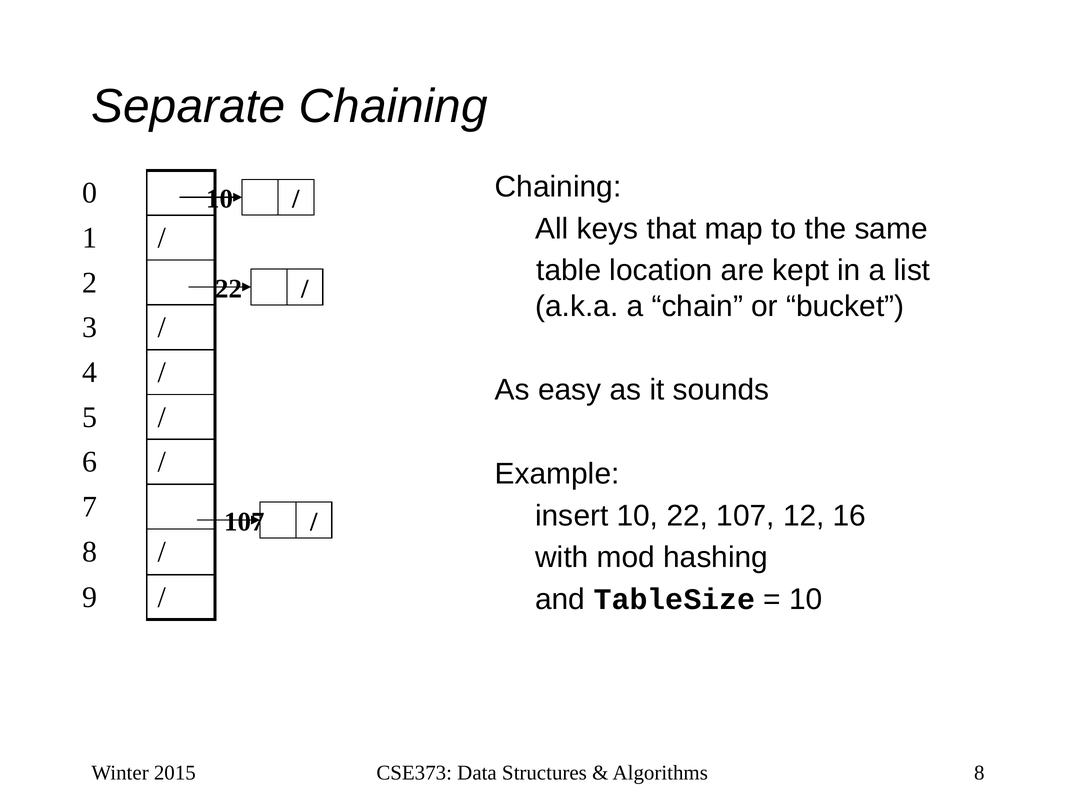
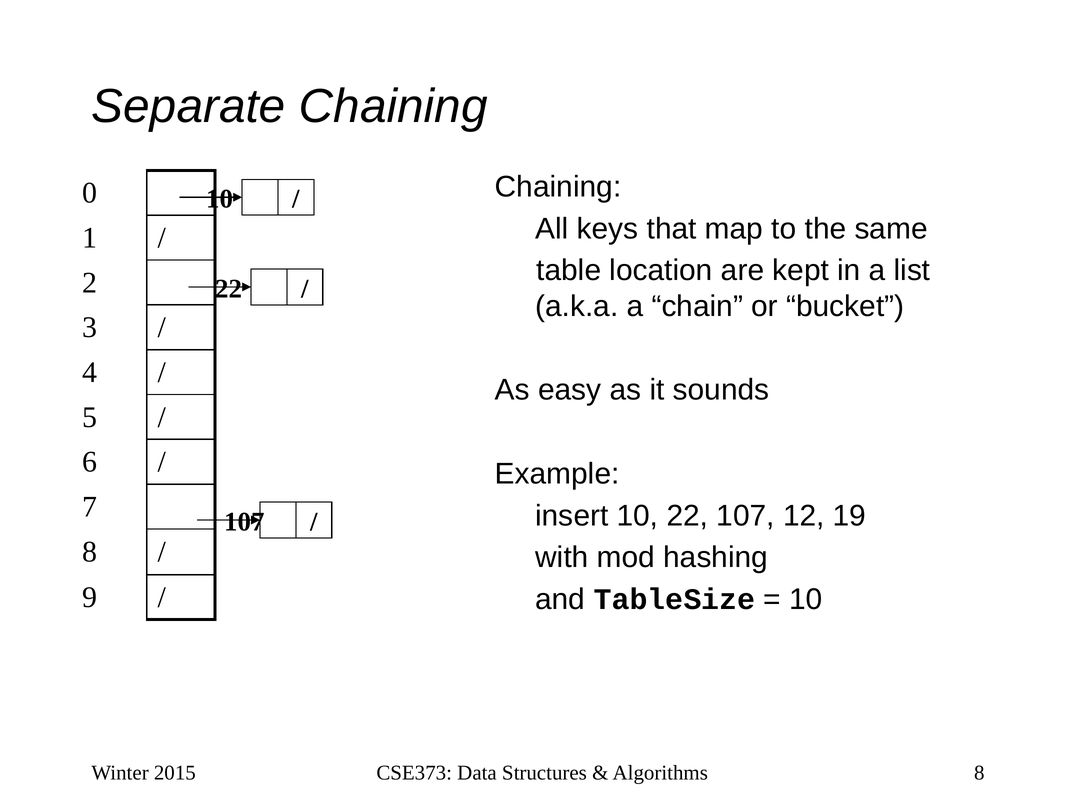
16: 16 -> 19 (849, 516)
